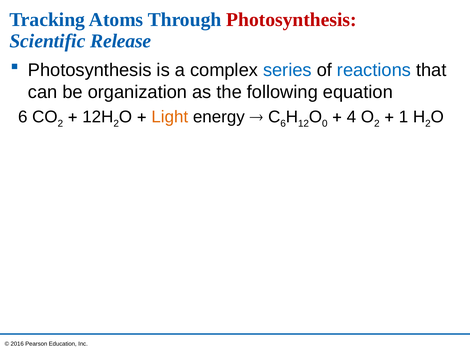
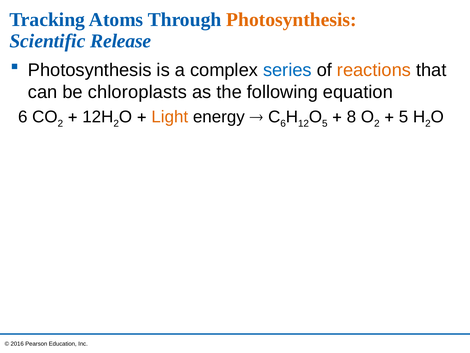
Photosynthesis colour: red -> orange (291, 20)
reactions colour: blue -> orange (374, 70)
organization: organization -> chloroplasts (137, 92)
0: 0 -> 5 (325, 123)
4: 4 -> 8 (351, 117)
1: 1 -> 5 (404, 117)
